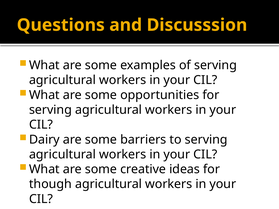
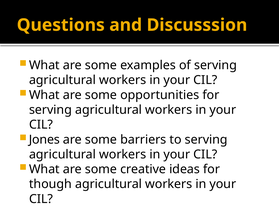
Dairy: Dairy -> Jones (44, 140)
